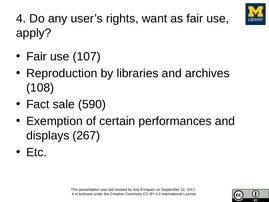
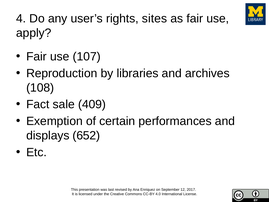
want: want -> sites (155, 19)
590: 590 -> 409 (92, 104)
267: 267 -> 652 (86, 135)
